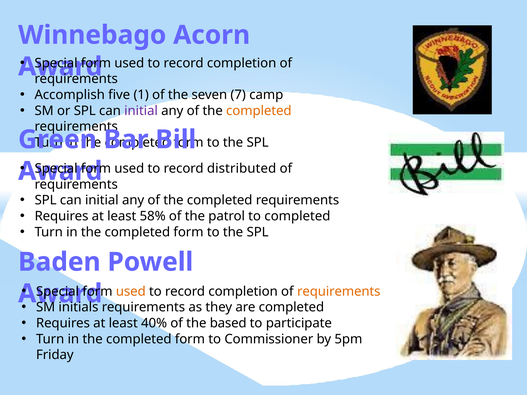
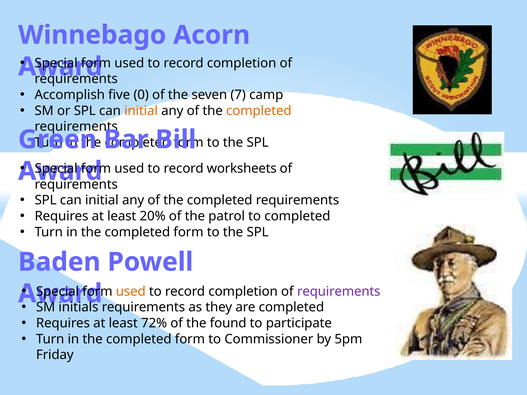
1: 1 -> 0 (141, 95)
initial colour: purple -> orange (141, 111)
distributed: distributed -> worksheets (242, 169)
58%: 58% -> 20% (153, 216)
requirements colour: orange -> purple (339, 292)
40%: 40% -> 72% (154, 323)
based: based -> found (228, 323)
